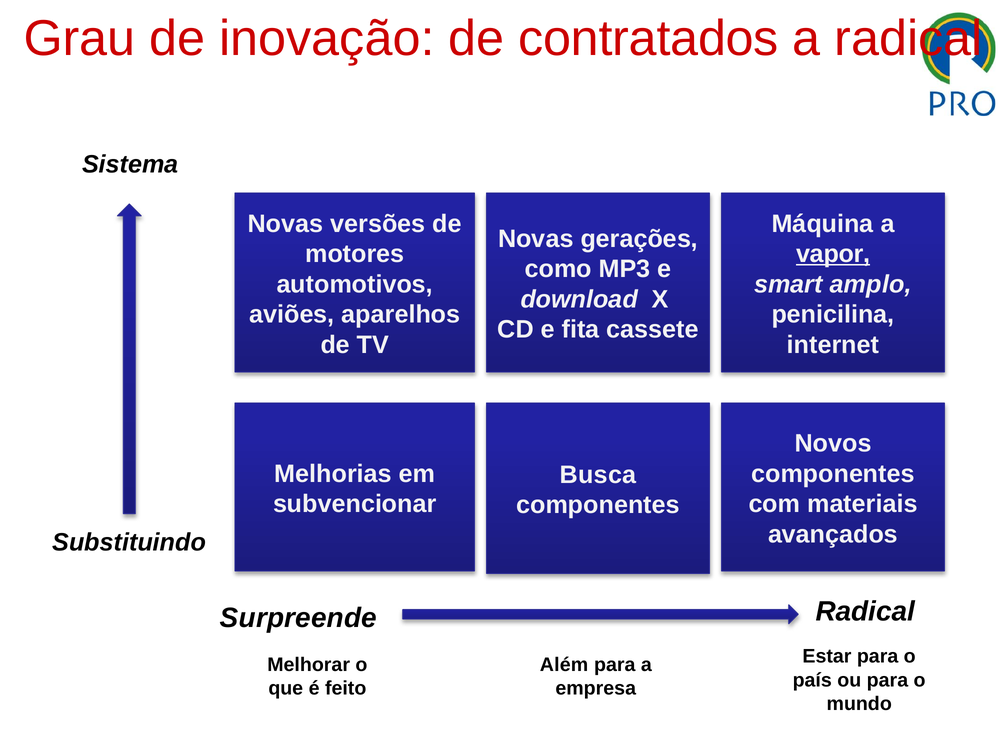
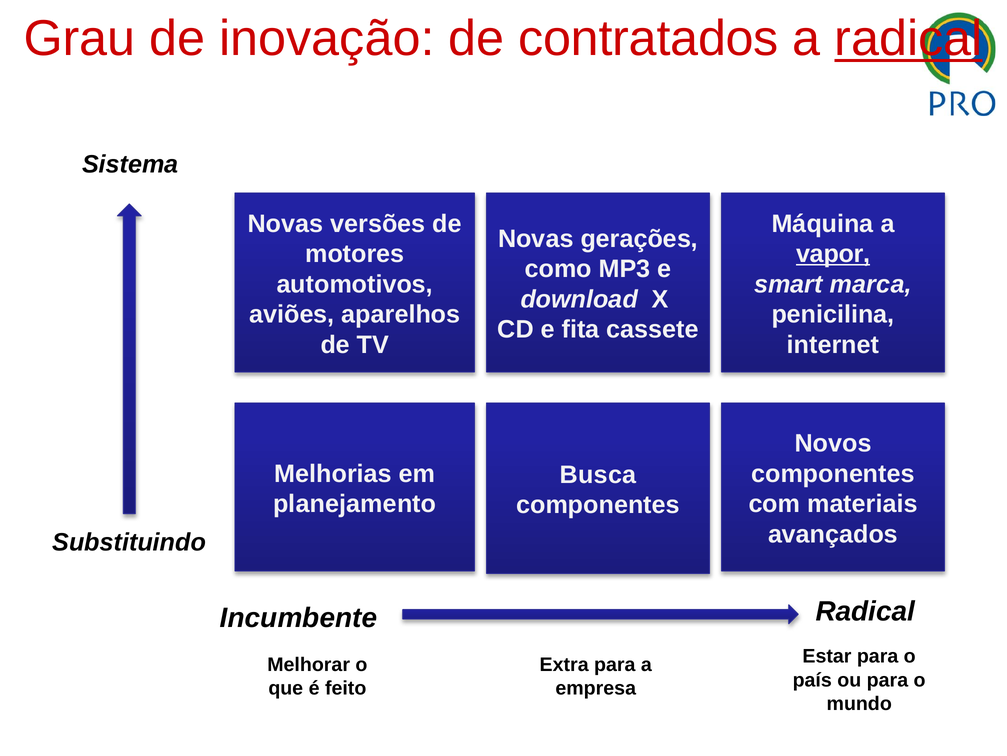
radical underline: none -> present (908, 39)
amplo: amplo -> marca (871, 284)
subvencionar: subvencionar -> planejamento (355, 504)
Surpreende: Surpreende -> Incumbente (299, 617)
Além: Além -> Extra (564, 664)
